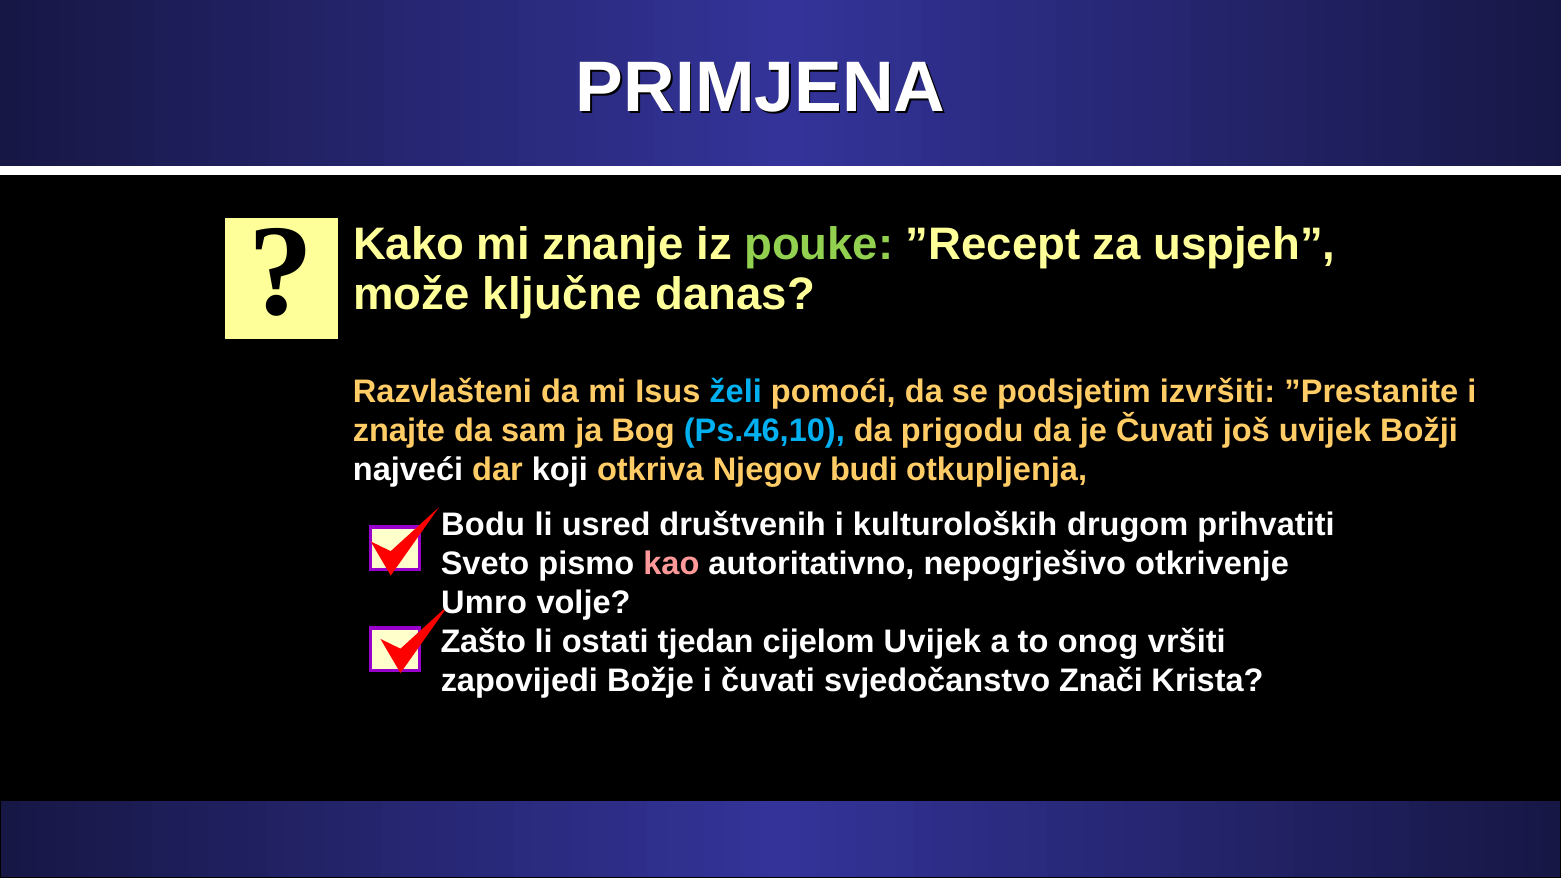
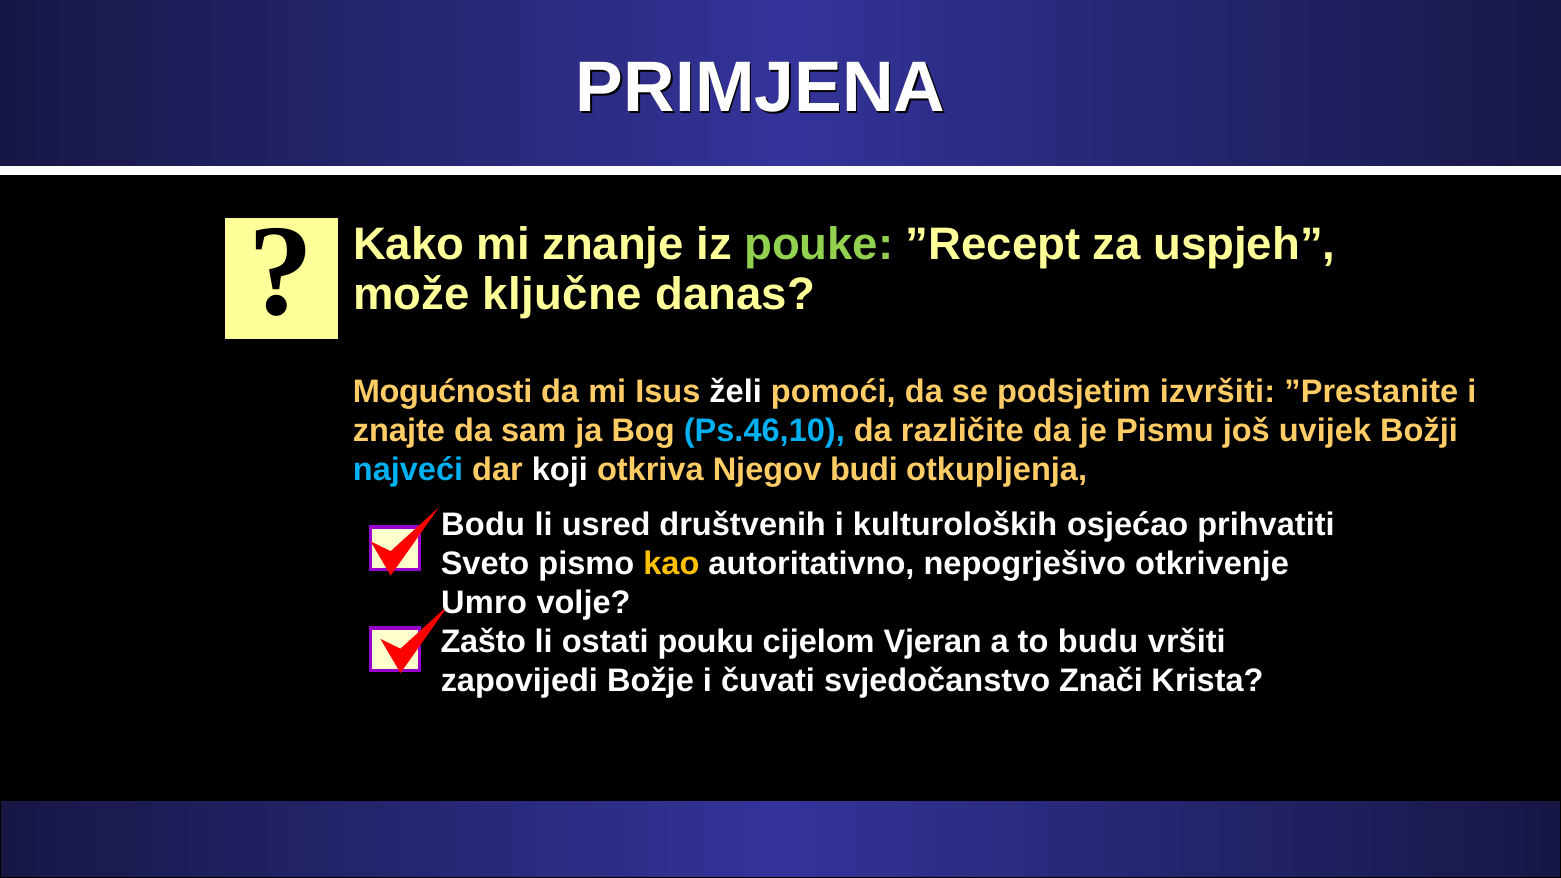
Razvlašteni: Razvlašteni -> Mogućnosti (443, 392)
želi colour: light blue -> white (736, 392)
prigodu: prigodu -> različite (962, 431)
je Čuvati: Čuvati -> Pismu (1165, 431)
najveći colour: white -> light blue (408, 470)
drugom: drugom -> osjećao (1128, 525)
kao colour: pink -> yellow (671, 564)
tjedan: tjedan -> pouku (706, 642)
cijelom Uvijek: Uvijek -> Vjeran (933, 642)
onog: onog -> budu (1098, 642)
